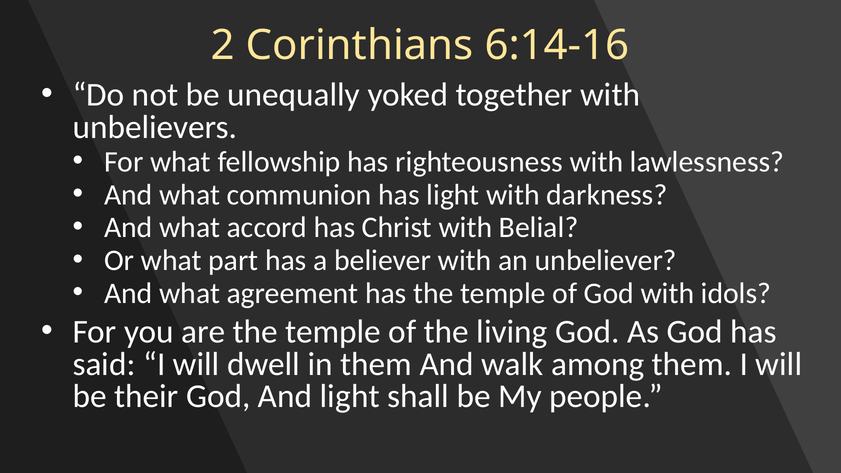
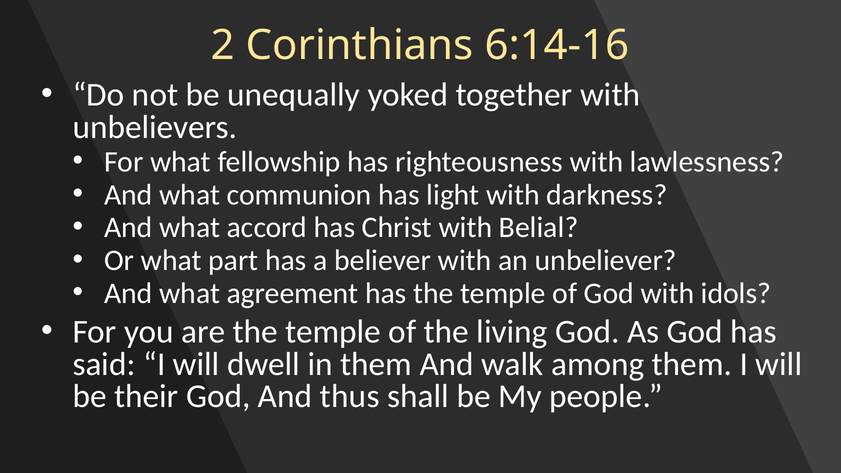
And light: light -> thus (350, 397)
